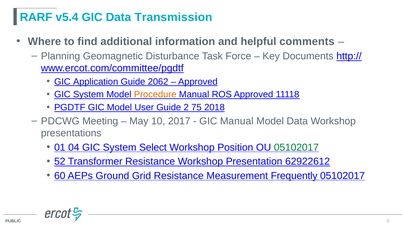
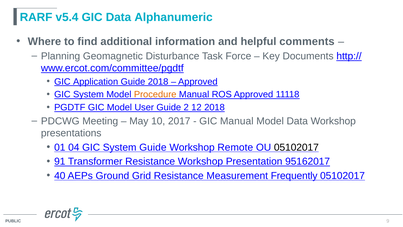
Transmission: Transmission -> Alphanumeric (174, 17)
Guide 2062: 2062 -> 2018 (158, 82)
75: 75 -> 12 (196, 107)
System Select: Select -> Guide (153, 147)
Position: Position -> Remote (235, 147)
05102017 colour: green -> black (296, 147)
52: 52 -> 91 (60, 161)
62922612: 62922612 -> 95162017 (308, 161)
60: 60 -> 40 (60, 175)
